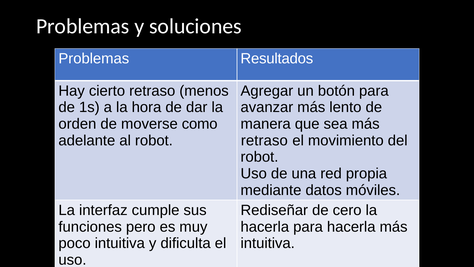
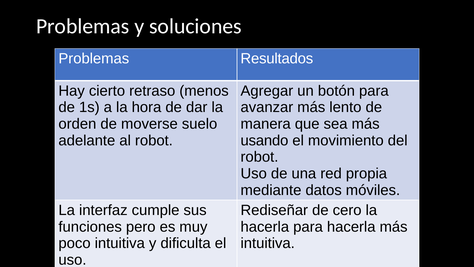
como: como -> suelo (200, 124)
retraso: retraso -> usando (264, 140)
